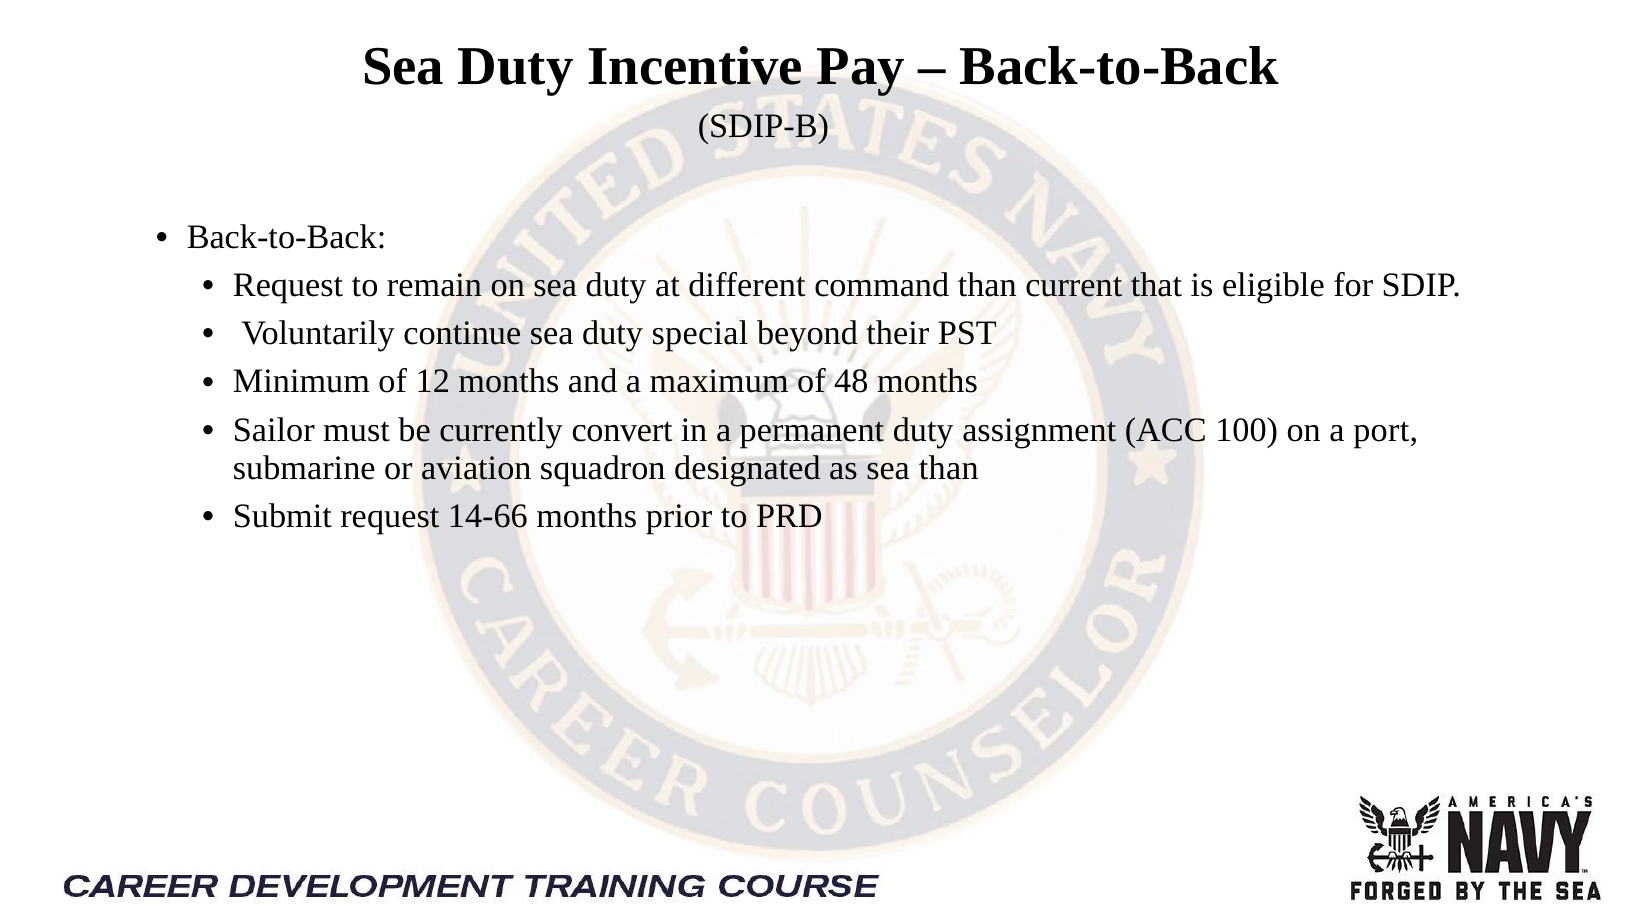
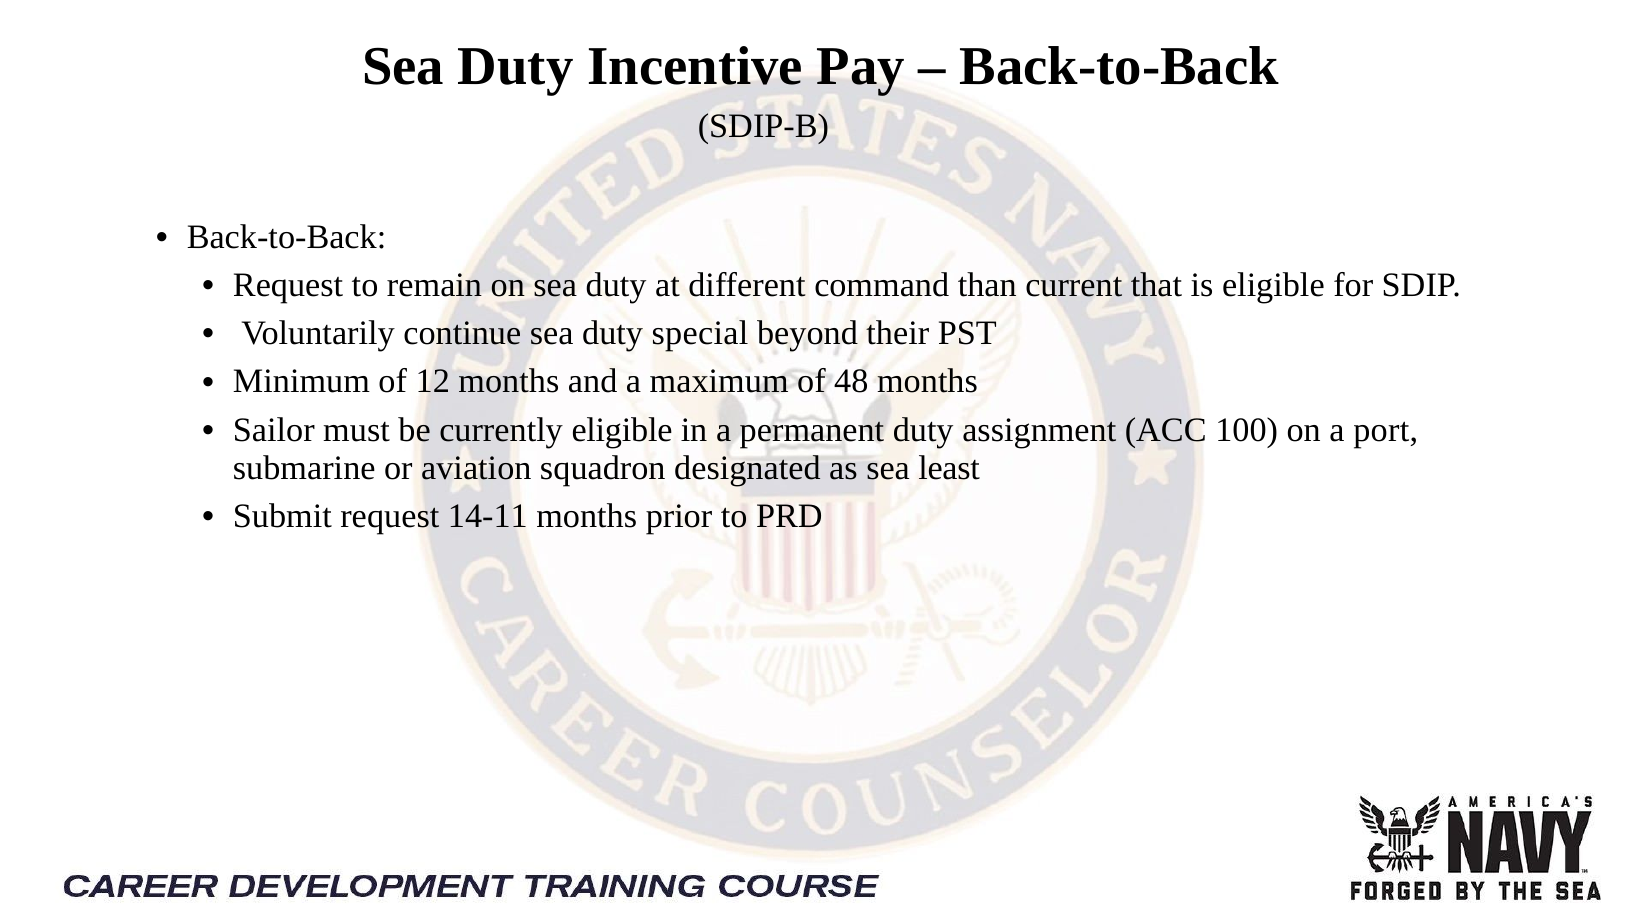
currently convert: convert -> eligible (622, 430)
sea than: than -> least (949, 468)
14-66: 14-66 -> 14-11 (488, 516)
